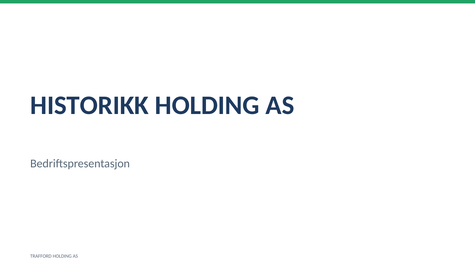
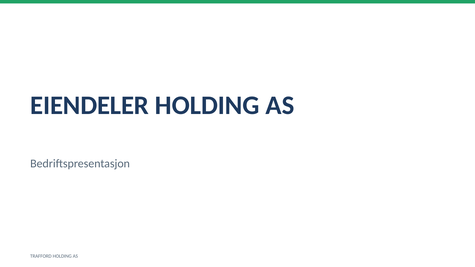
HISTORIKK: HISTORIKK -> EIENDELER (90, 105)
